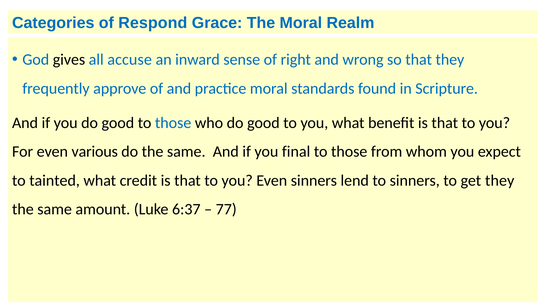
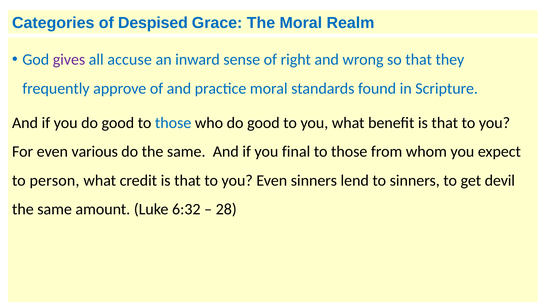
Respond: Respond -> Despised (153, 23)
gives colour: black -> purple (69, 60)
tainted: tainted -> person (54, 181)
get they: they -> devil (500, 181)
6:37: 6:37 -> 6:32 (186, 209)
77: 77 -> 28 (226, 209)
